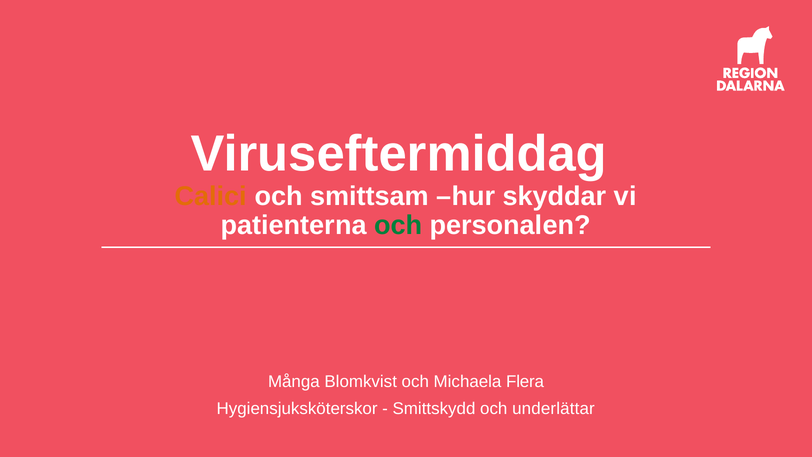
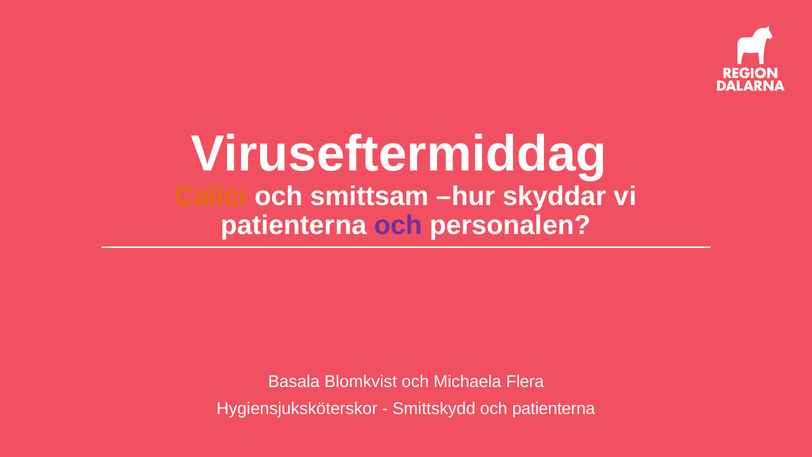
och colour: green -> purple (398, 225)
Många: Många -> Basala (294, 382)
och underlättar: underlättar -> patienterna (554, 408)
